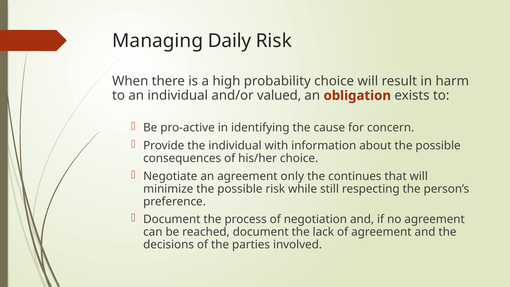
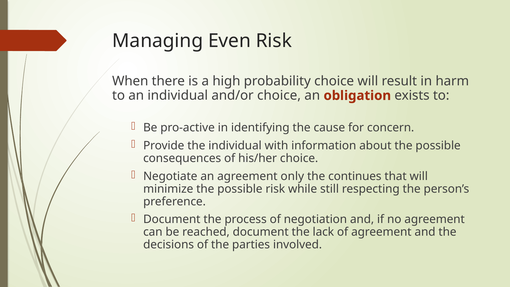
Daily: Daily -> Even (229, 41)
and/or valued: valued -> choice (279, 96)
